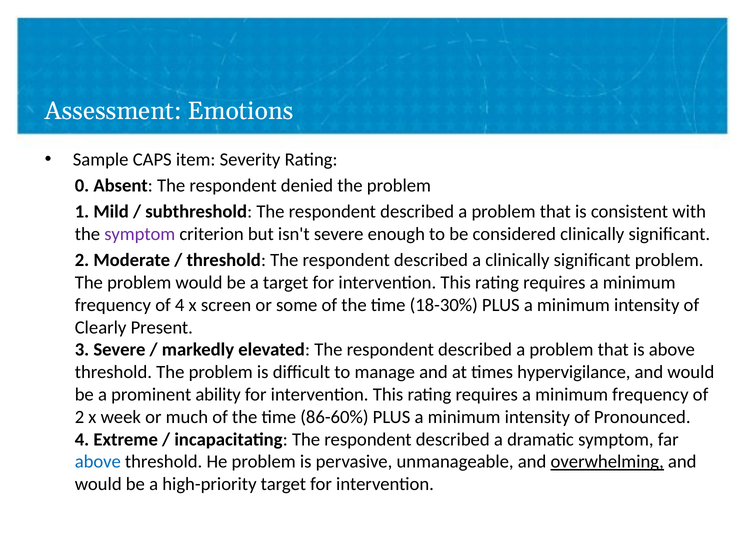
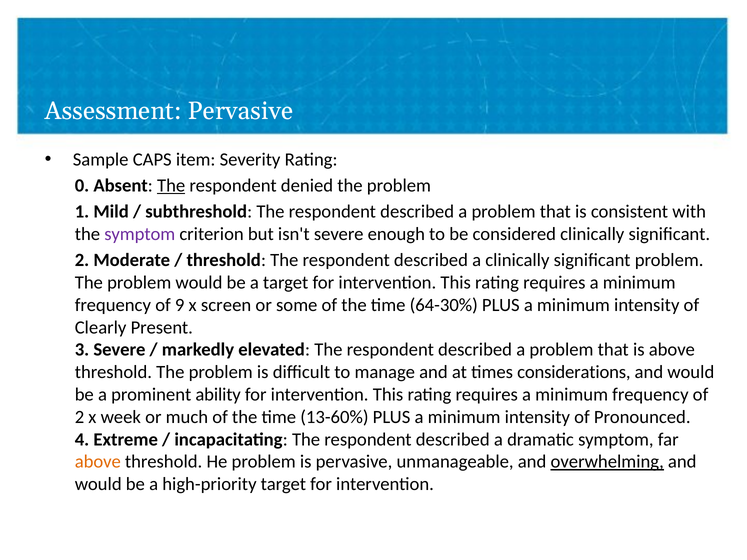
Assessment Emotions: Emotions -> Pervasive (240, 111)
The underline: none -> present (171, 186)
of 4: 4 -> 9 (180, 305)
18-30%: 18-30% -> 64-30% (444, 305)
hypervigilance: hypervigilance -> considerations (574, 372)
86-60%: 86-60% -> 13-60% (334, 417)
above colour: blue -> orange (98, 462)
